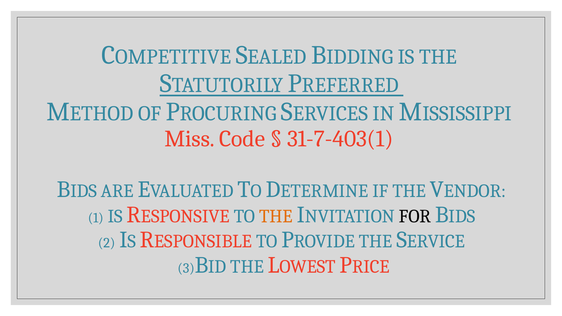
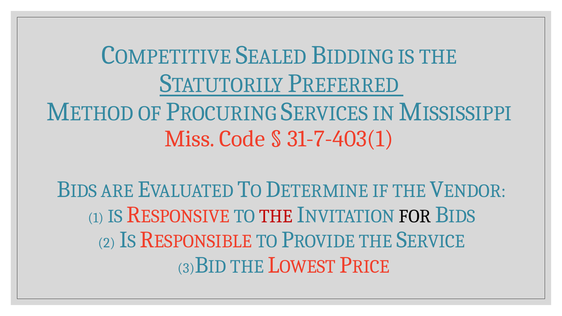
THE colour: orange -> red (276, 216)
